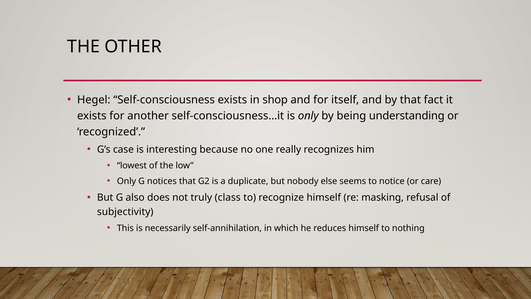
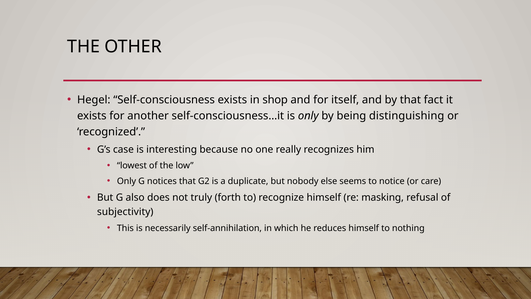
understanding: understanding -> distinguishing (407, 116)
class: class -> forth (228, 197)
